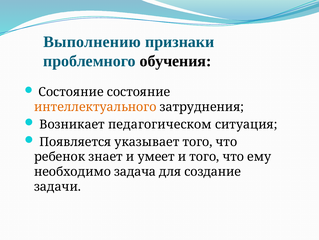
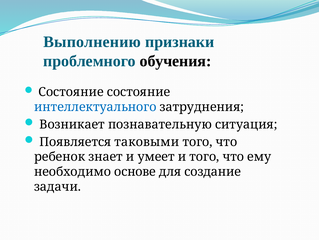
интеллектуального colour: orange -> blue (95, 107)
педагогическом: педагогическом -> познавательную (160, 124)
указывает: указывает -> таковыми (147, 141)
задача: задача -> основе (135, 171)
